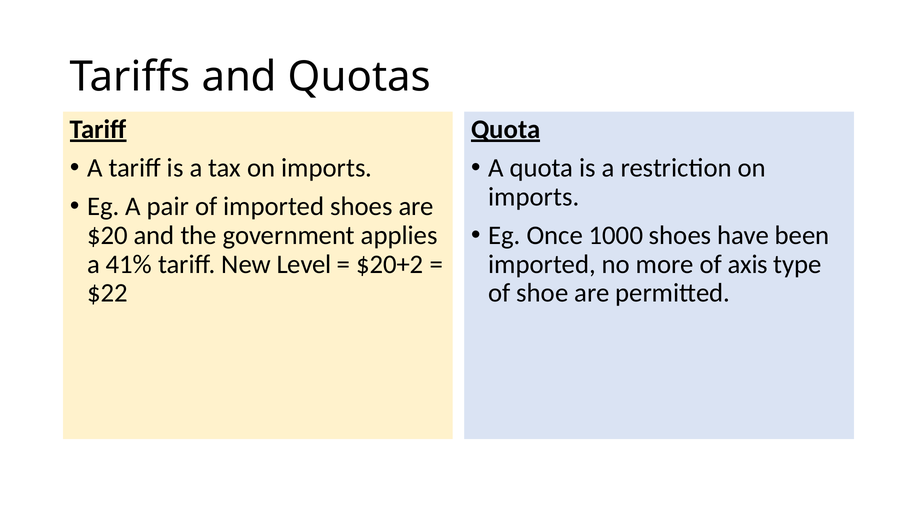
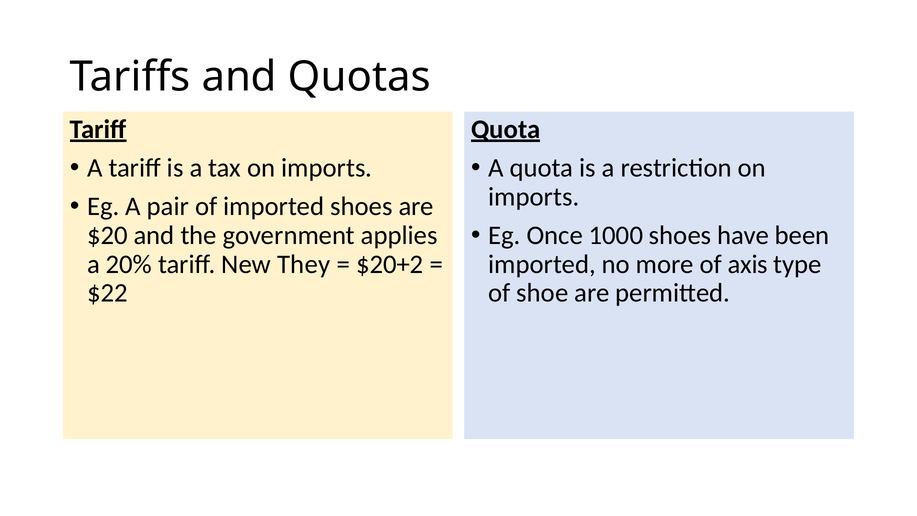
41%: 41% -> 20% (129, 264)
Level: Level -> They (304, 264)
